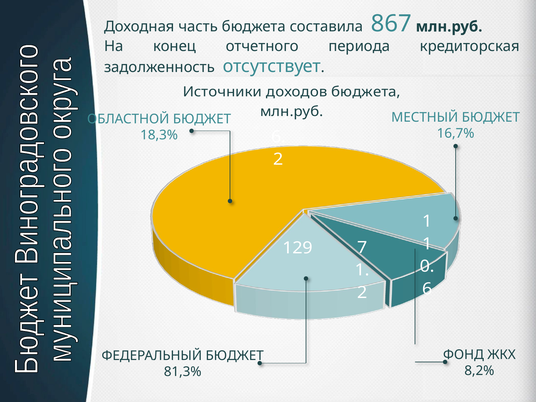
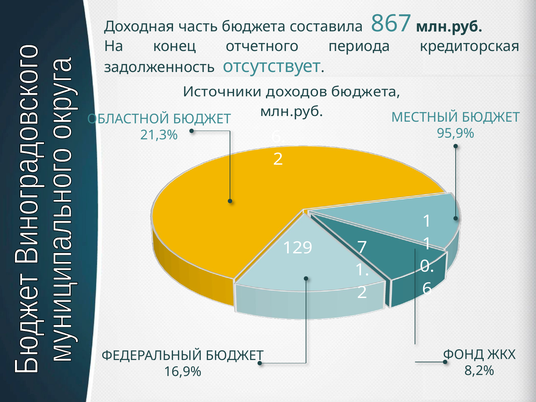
16,7%: 16,7% -> 95,9% (456, 133)
18,3%: 18,3% -> 21,3% (159, 135)
81,3%: 81,3% -> 16,9% (183, 372)
